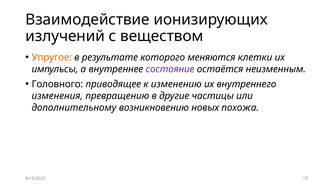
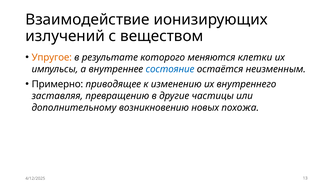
состояние colour: purple -> blue (170, 69)
Головного: Головного -> Примерно (57, 84)
изменения: изменения -> заставляя (57, 96)
